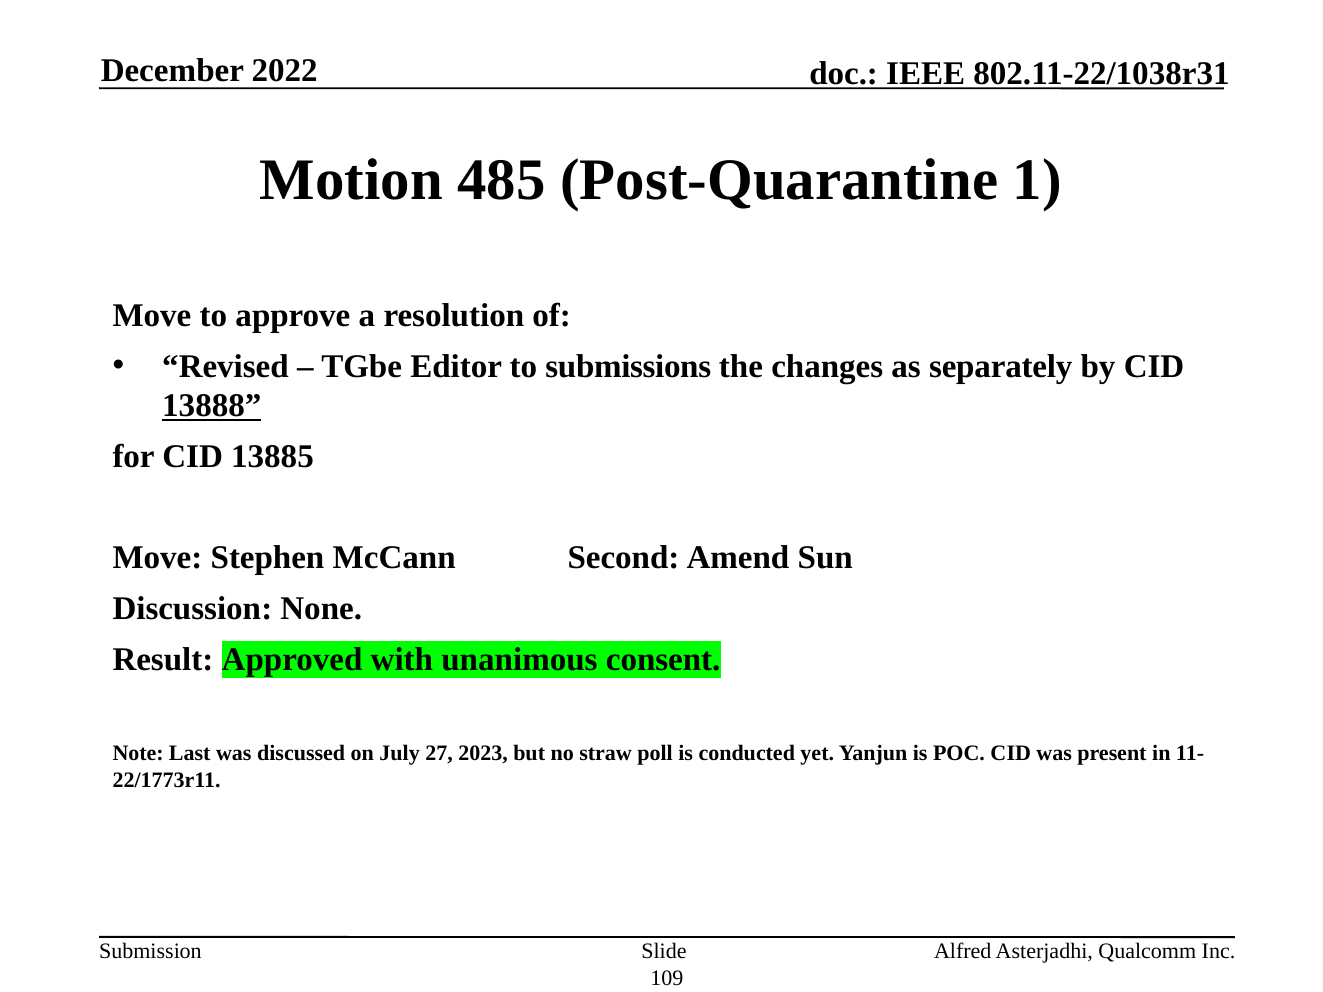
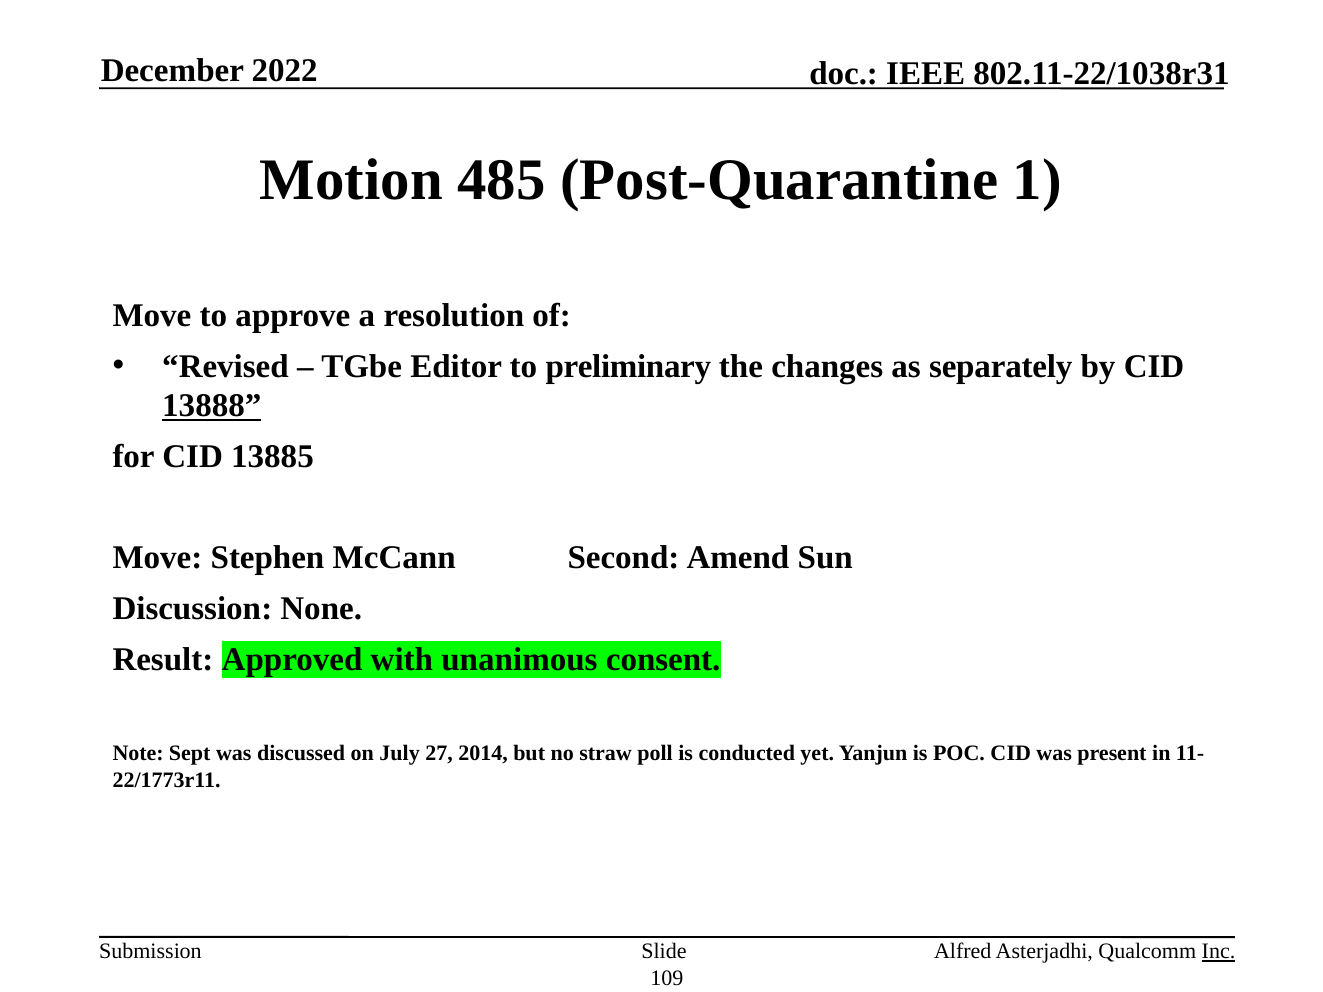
submissions: submissions -> preliminary (628, 366)
Last: Last -> Sept (190, 754)
2023: 2023 -> 2014 (483, 754)
Inc underline: none -> present (1219, 952)
